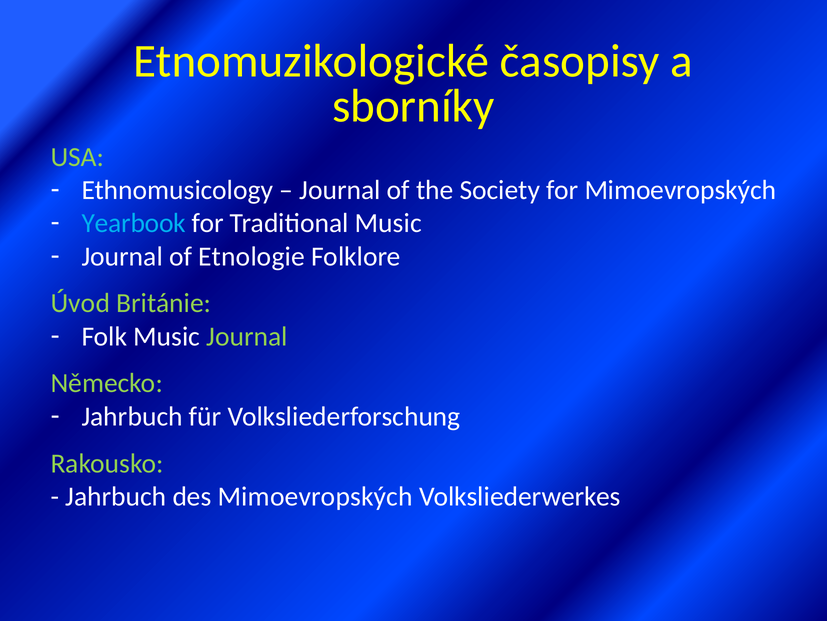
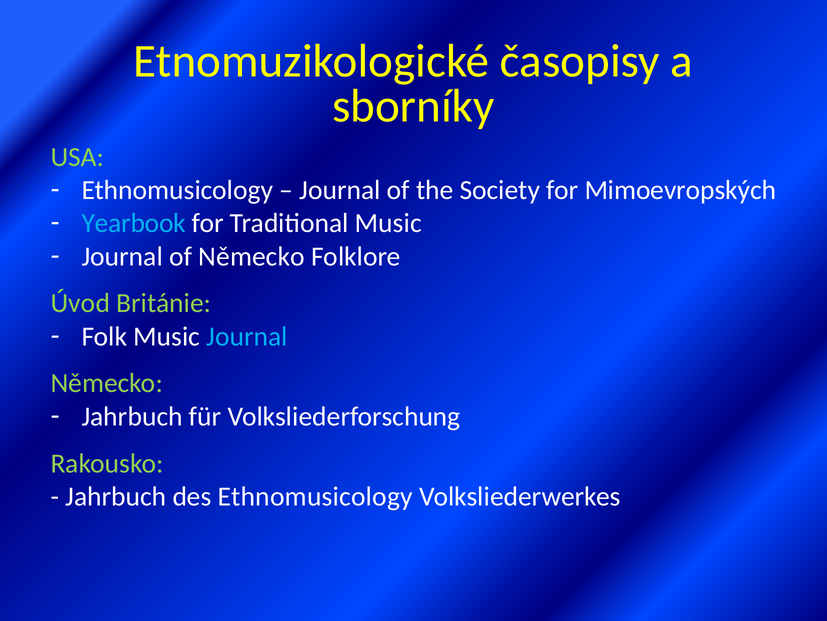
of Etnologie: Etnologie -> Německo (252, 256)
Journal colour: light green -> light blue (247, 336)
des Mimoevropských: Mimoevropských -> Ethnomusicology (315, 496)
